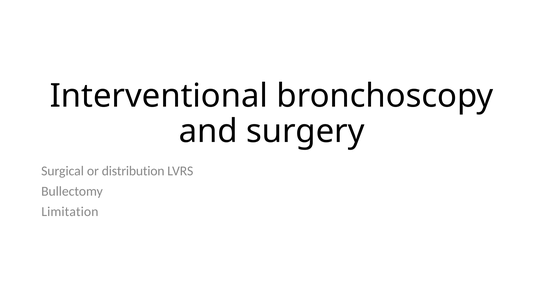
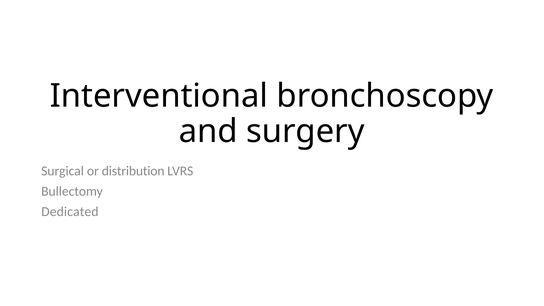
Limitation: Limitation -> Dedicated (70, 212)
